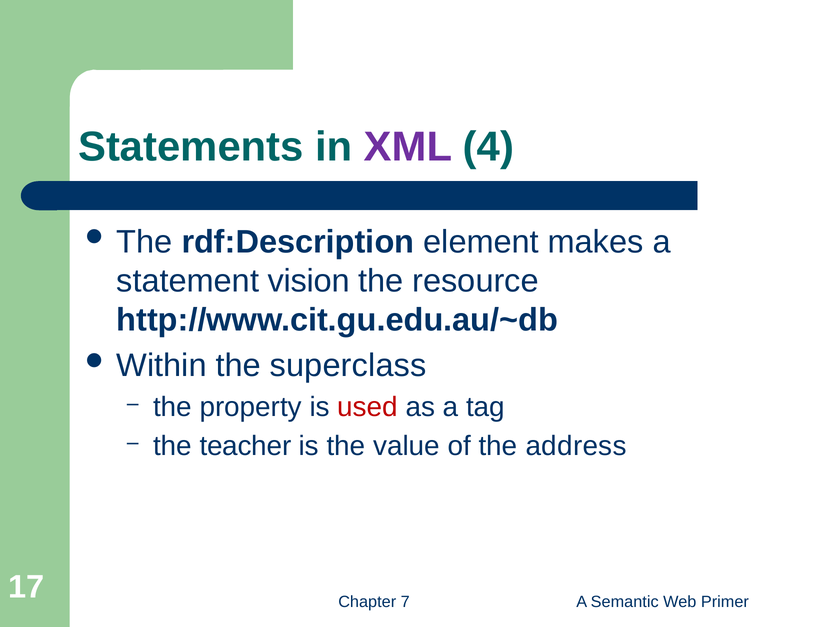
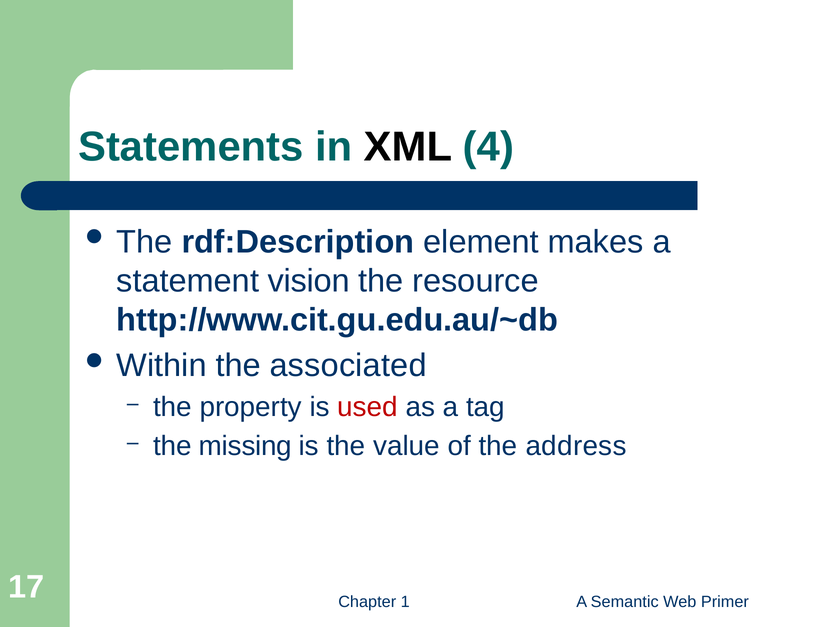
XML colour: purple -> black (408, 147)
superclass: superclass -> associated (348, 366)
teacher: teacher -> missing (245, 447)
7: 7 -> 1 (405, 603)
